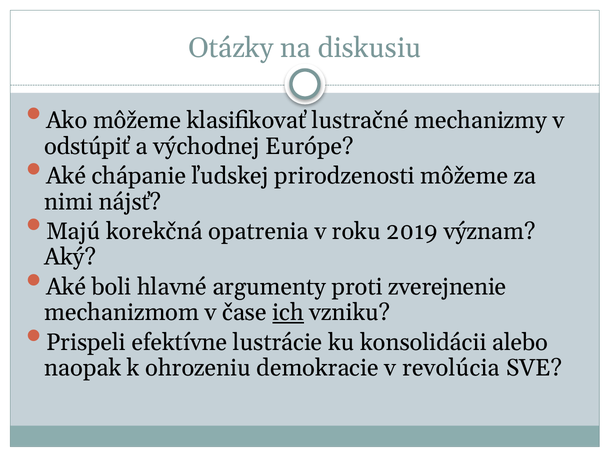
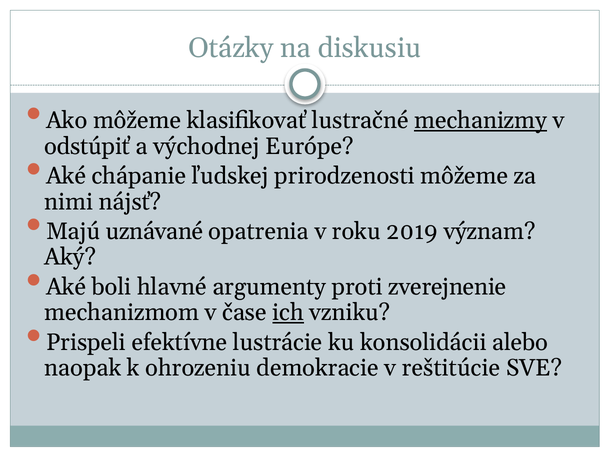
mechanizmy underline: none -> present (481, 121)
korekčná: korekčná -> uznávané (155, 232)
revolúcia: revolúcia -> reštitúcie (451, 368)
